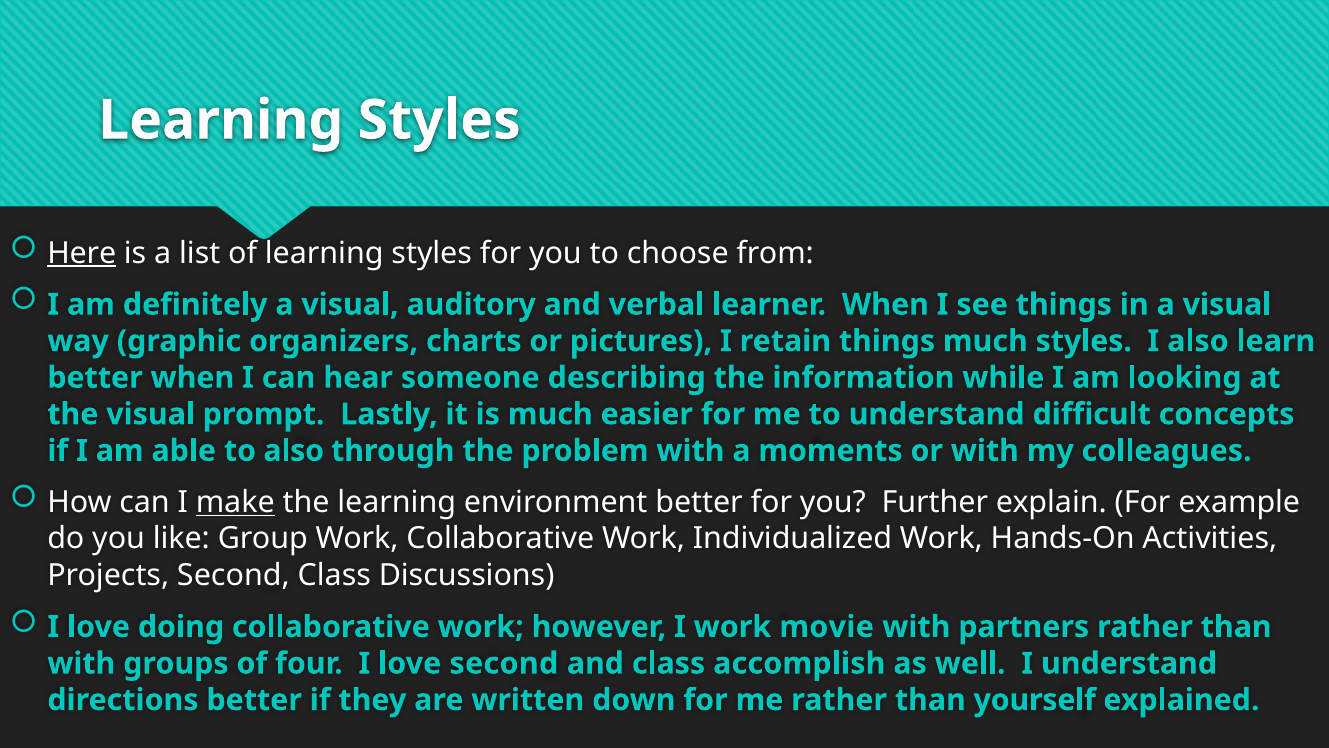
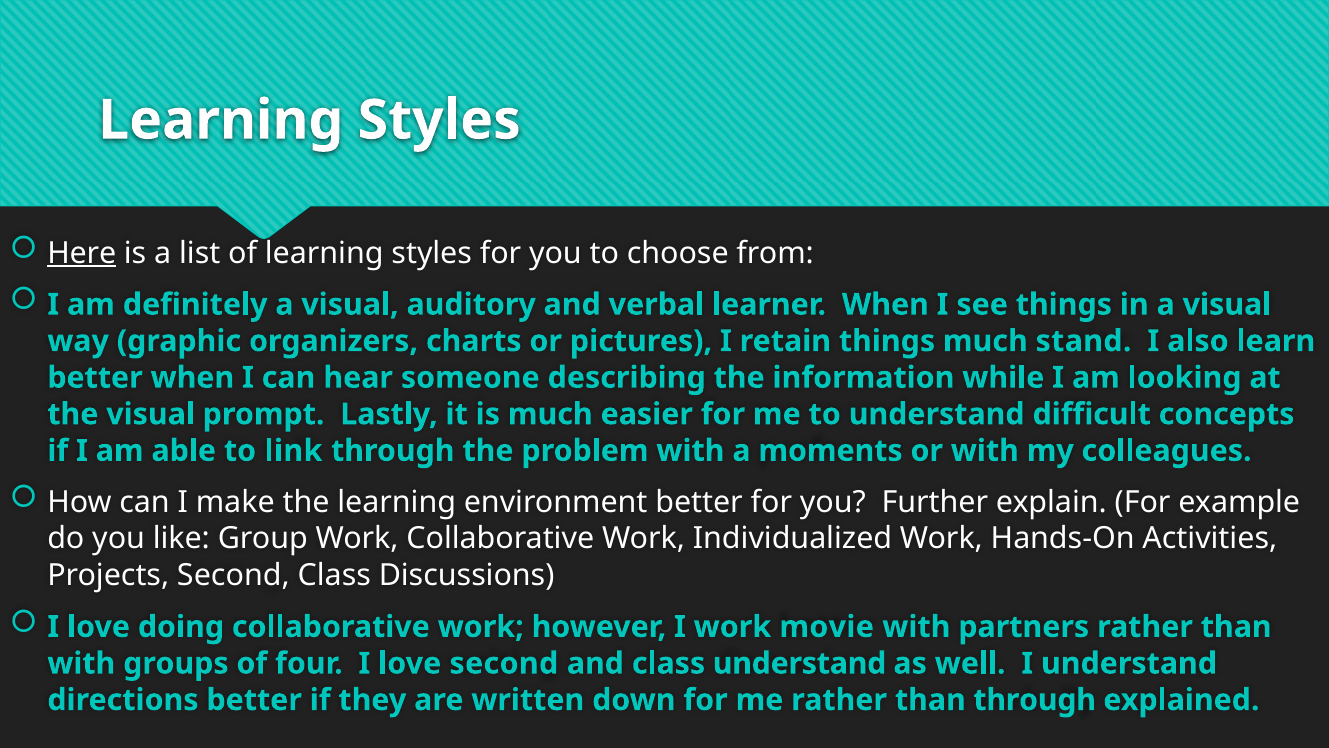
much styles: styles -> stand (1084, 341)
to also: also -> link (293, 451)
make underline: present -> none (235, 502)
class accomplish: accomplish -> understand (800, 663)
than yourself: yourself -> through (1035, 700)
